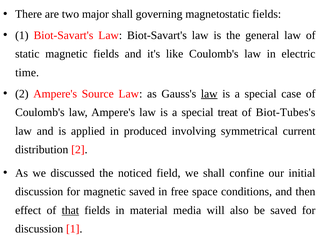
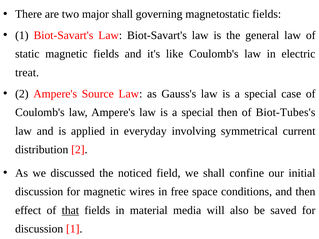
time: time -> treat (27, 73)
law underline: present -> none (209, 94)
special treat: treat -> then (228, 112)
produced: produced -> everyday (145, 131)
magnetic saved: saved -> wires (142, 192)
